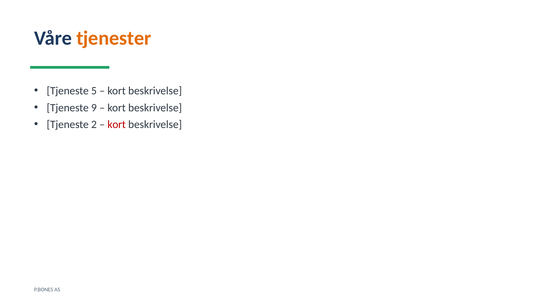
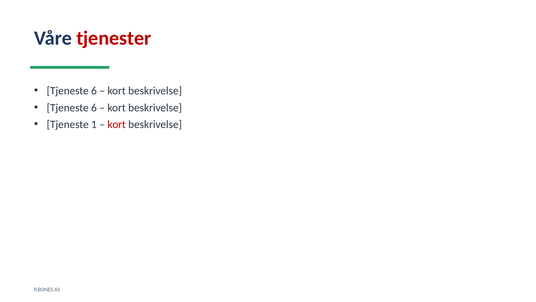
tjenester colour: orange -> red (114, 38)
5: 5 -> 6 (94, 91)
9: 9 -> 6 (94, 108)
2: 2 -> 1 (94, 124)
